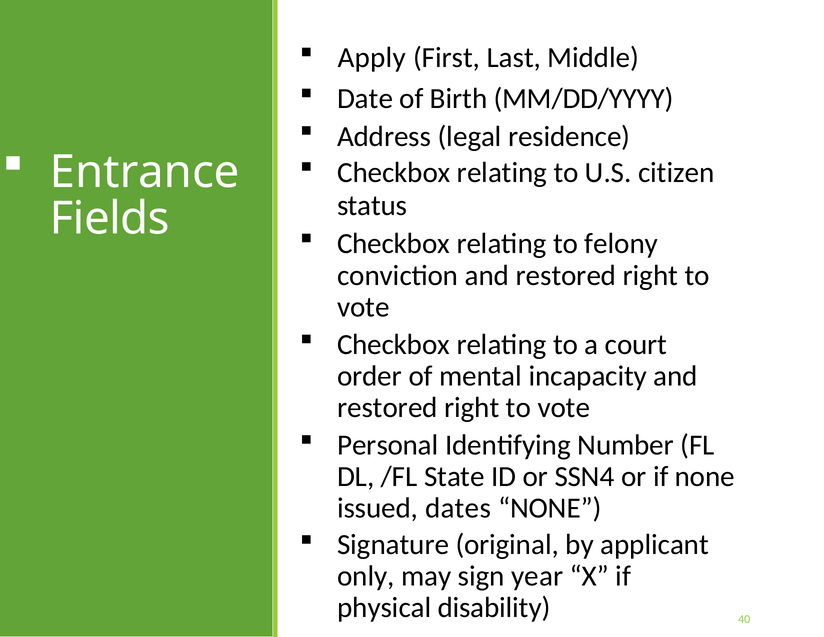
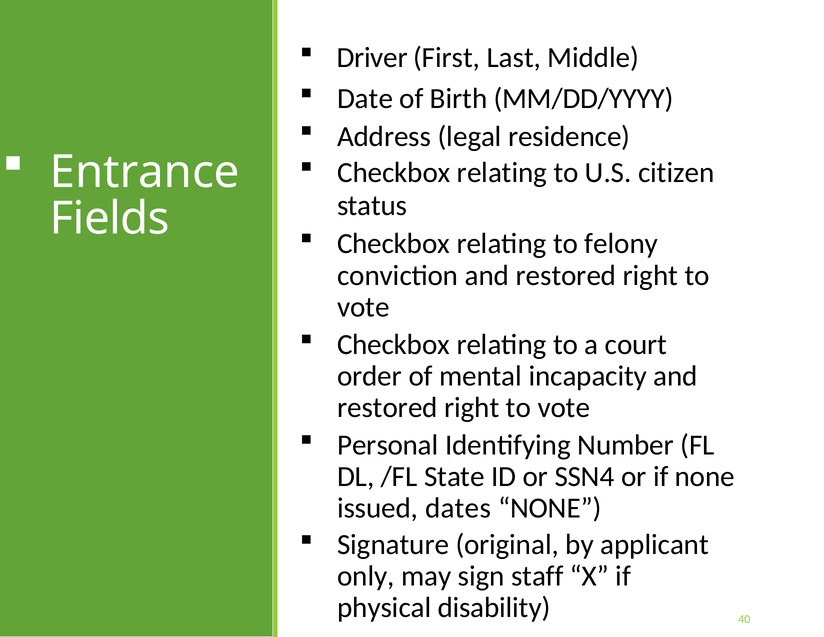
Apply: Apply -> Driver (372, 58)
year: year -> staff (537, 576)
